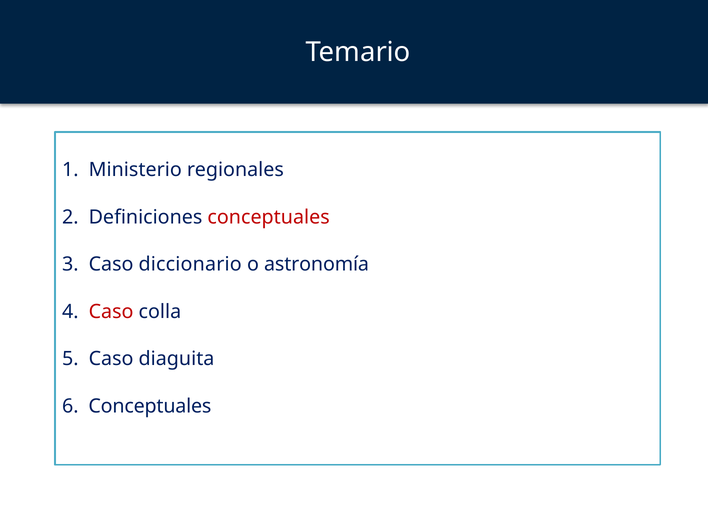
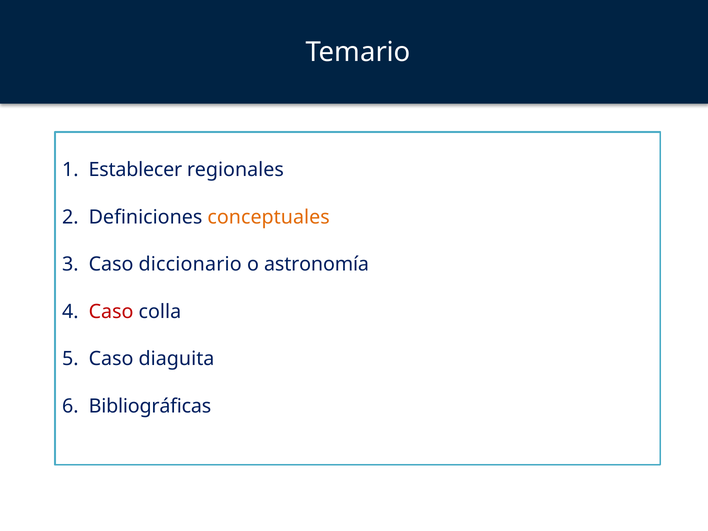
Ministerio: Ministerio -> Establecer (135, 170)
conceptuales colour: red -> orange (269, 217)
Conceptuales: Conceptuales -> Bibliográficas (150, 406)
